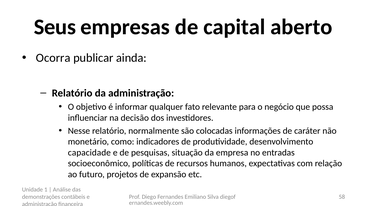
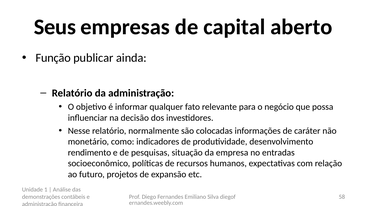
Ocorra: Ocorra -> Função (53, 58)
capacidade: capacidade -> rendimento (89, 153)
